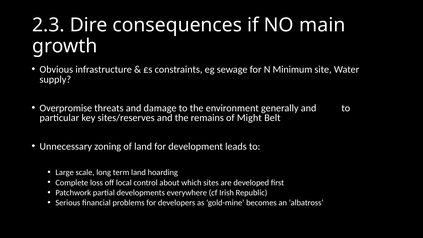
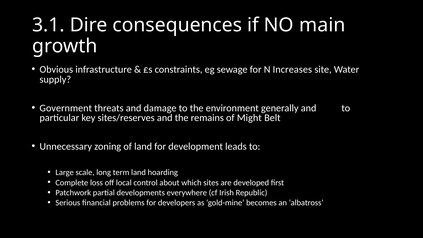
2.3: 2.3 -> 3.1 (49, 25)
Minimum: Minimum -> Increases (292, 69)
Overpromise: Overpromise -> Government (66, 108)
